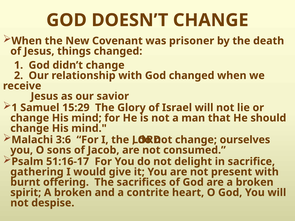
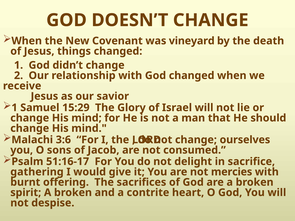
prisoner: prisoner -> vineyard (192, 41)
present: present -> mercies (232, 172)
